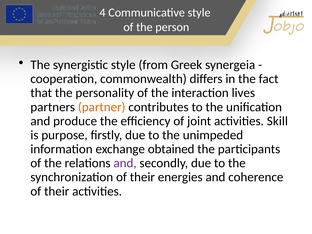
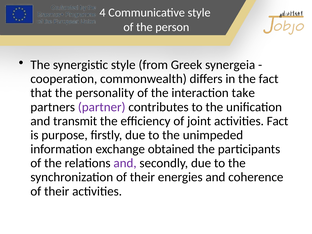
lives: lives -> take (243, 93)
partner colour: orange -> purple (102, 107)
produce: produce -> transmit (75, 121)
activities Skill: Skill -> Fact (278, 121)
